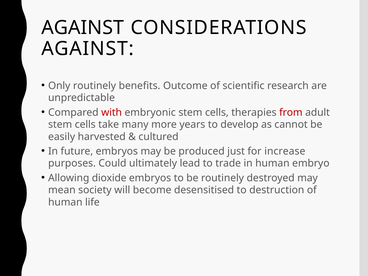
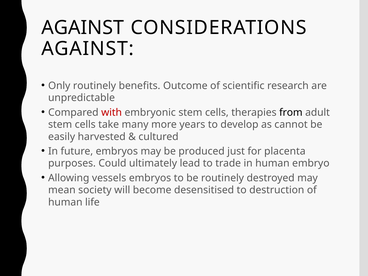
from colour: red -> black (291, 112)
increase: increase -> placenta (285, 151)
dioxide: dioxide -> vessels (109, 178)
